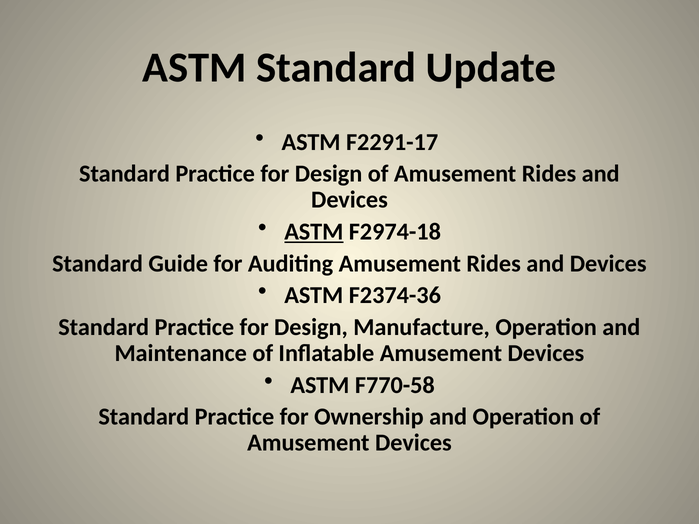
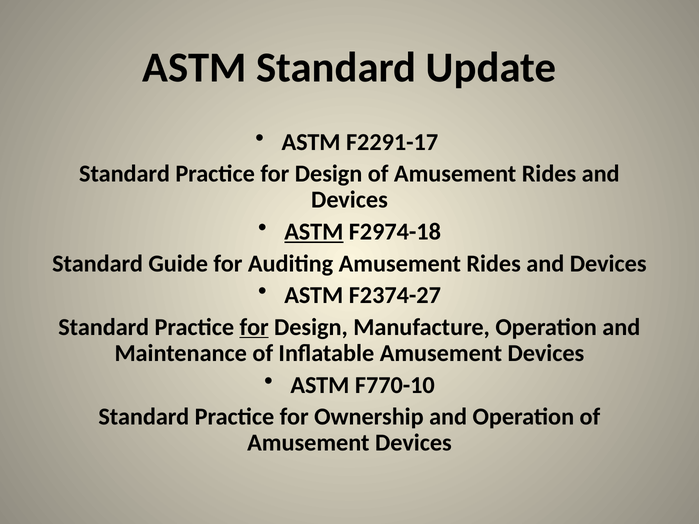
F2374-36: F2374-36 -> F2374-27 (395, 295)
for underline: none -> present (254, 327)
F770-58: F770-58 -> F770-10 (395, 385)
